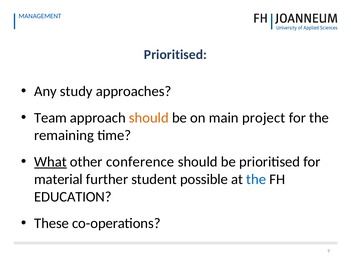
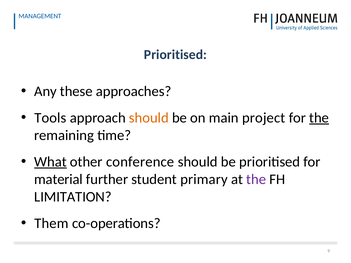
study: study -> these (76, 91)
Team: Team -> Tools (50, 118)
the underline: none -> present (319, 118)
possible: possible -> primary (204, 179)
the colour: blue -> purple (256, 179)
EDUCATION: EDUCATION -> LIMITATION (73, 197)
These: These -> Them (51, 224)
